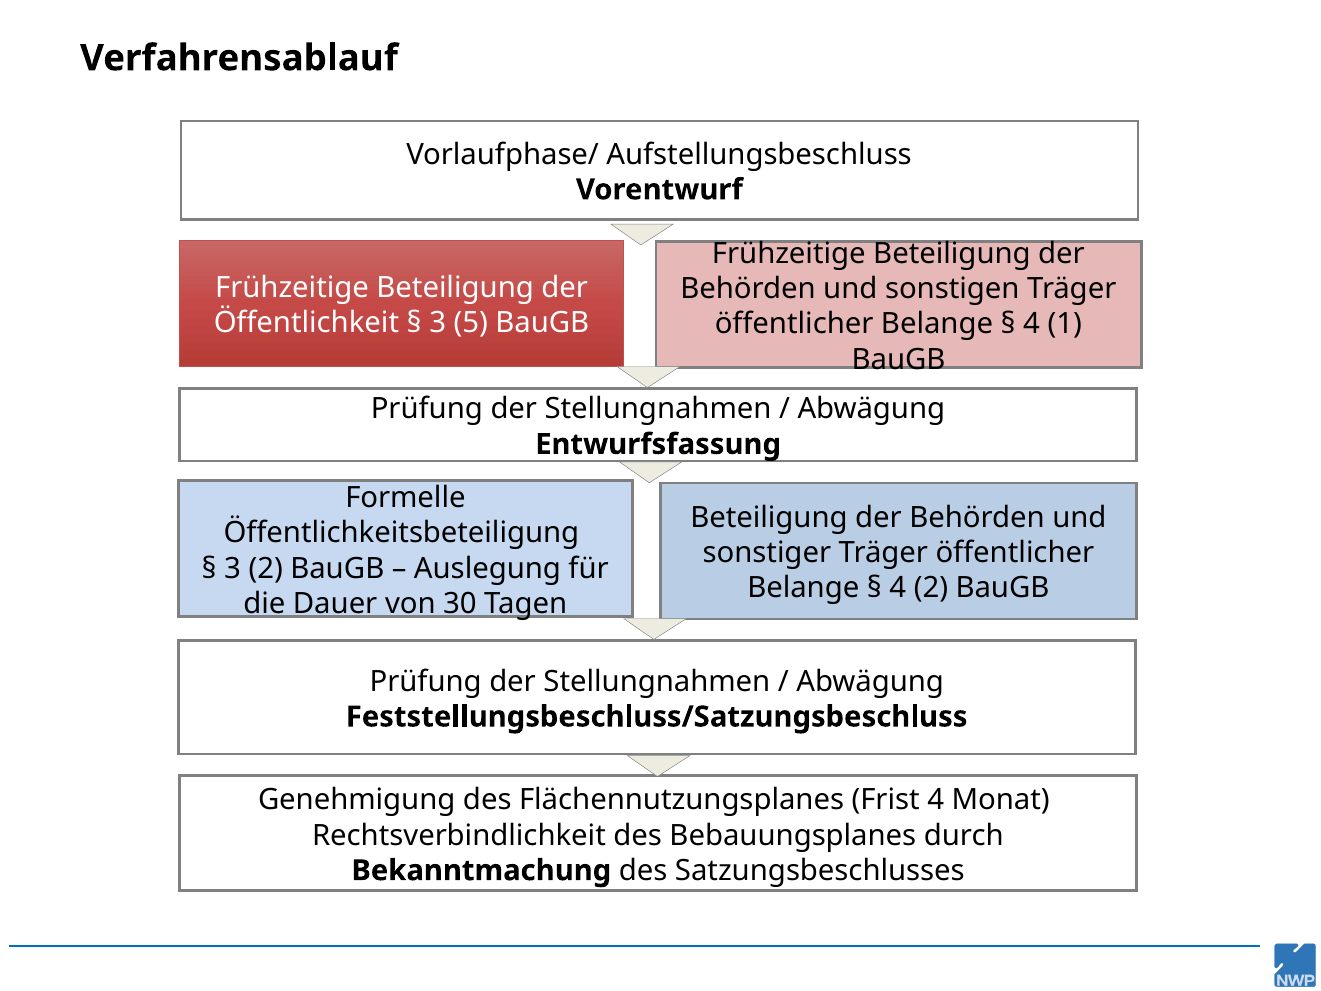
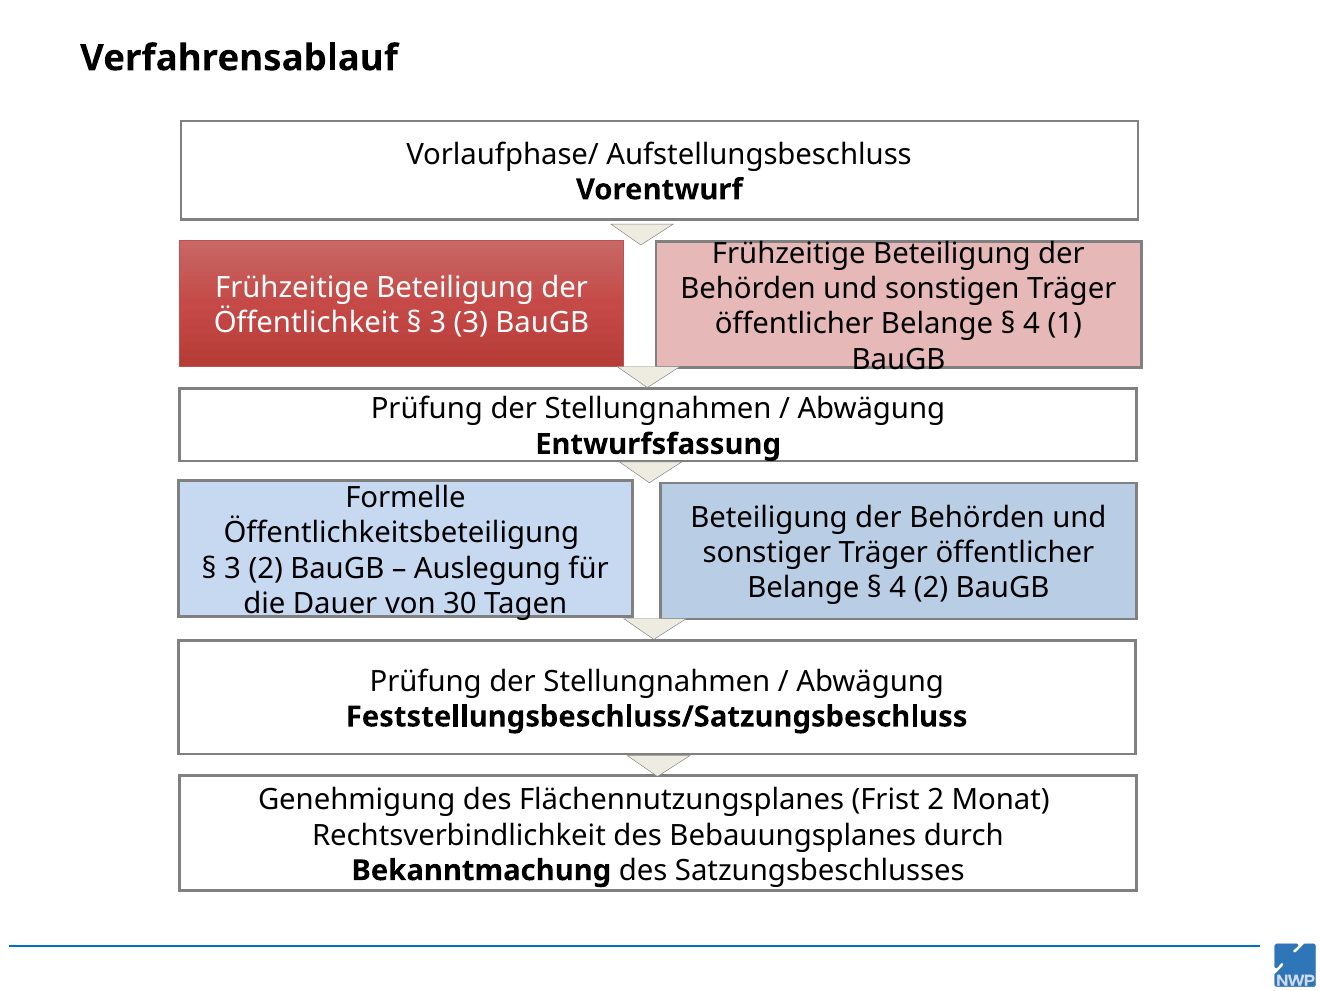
3 5: 5 -> 3 (471, 323)
Frist 4: 4 -> 2 (936, 800)
